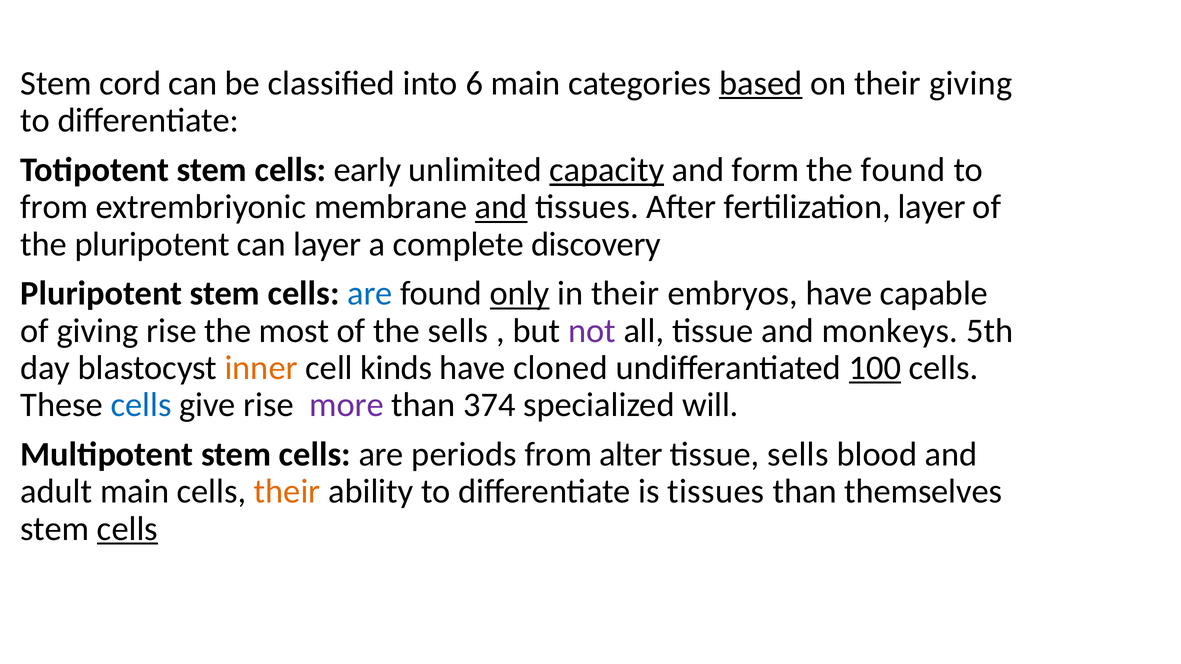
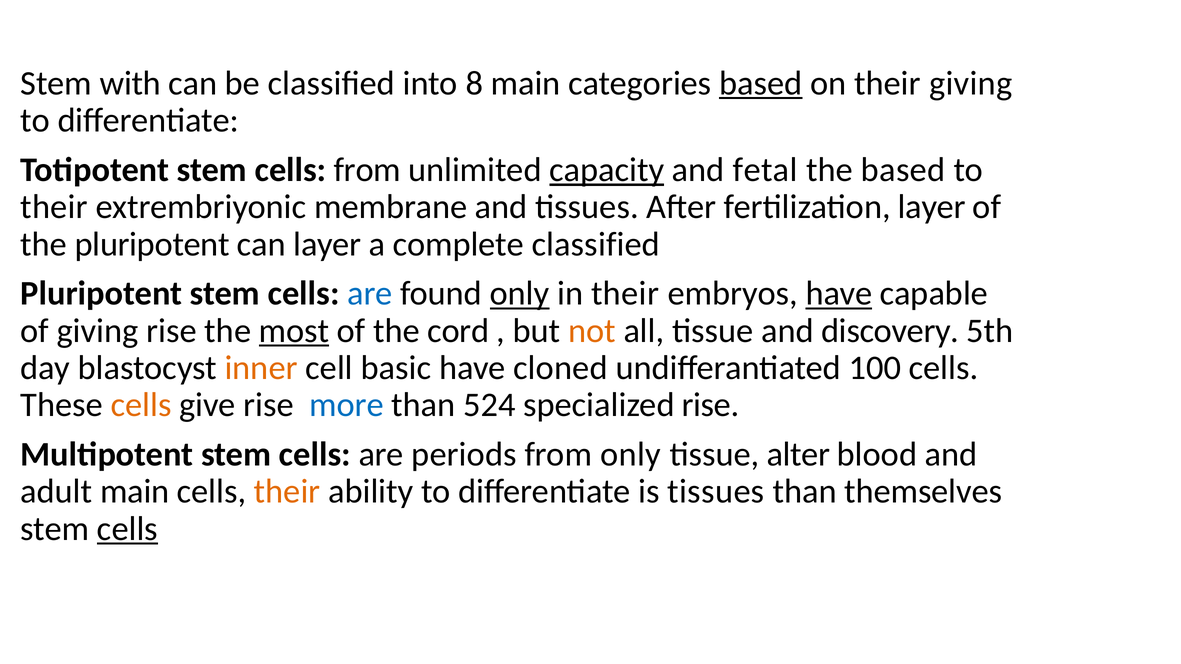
cord: cord -> with (130, 83)
6: 6 -> 8 (474, 83)
cells early: early -> from (367, 170)
form: form -> fetal (765, 170)
the found: found -> based (903, 170)
from: from -> their (54, 207)
and underline: present -> none (501, 207)
complete discovery: discovery -> classified (596, 244)
have underline: none -> present (839, 294)
most underline: none -> present (294, 331)
the sells: sells -> cord (458, 331)
not colour: purple -> orange (592, 331)
monkeys: monkeys -> discovery (890, 331)
kinds: kinds -> basic (396, 368)
100 underline: present -> none (875, 368)
cells colour: blue -> orange (141, 405)
more colour: purple -> blue (347, 405)
374: 374 -> 524 (489, 405)
specialized will: will -> rise (711, 405)
from alter: alter -> only (631, 455)
tissue sells: sells -> alter (798, 455)
